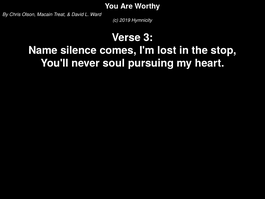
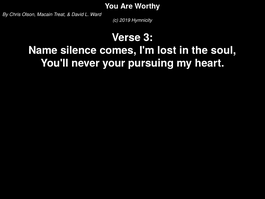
stop: stop -> soul (223, 50)
soul: soul -> your (114, 63)
